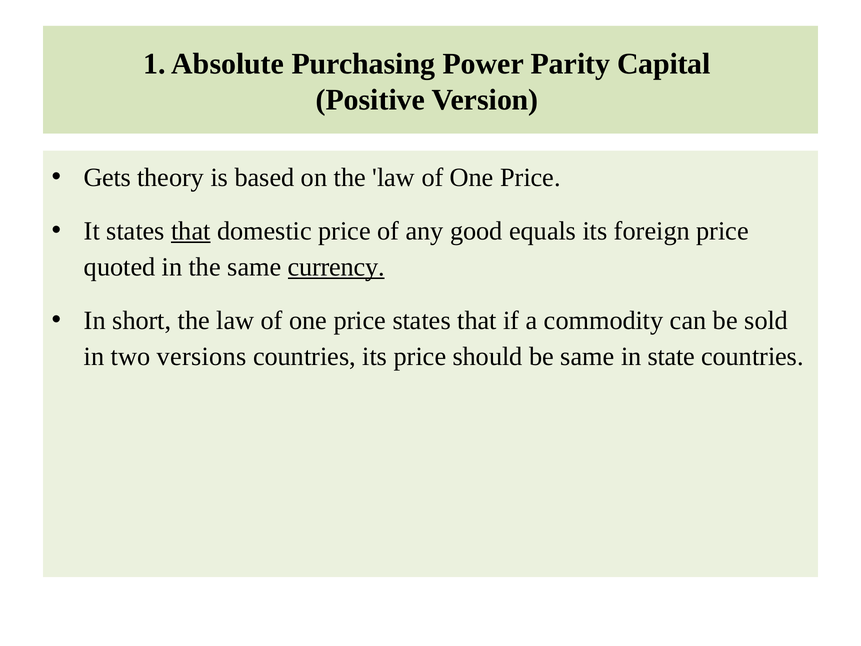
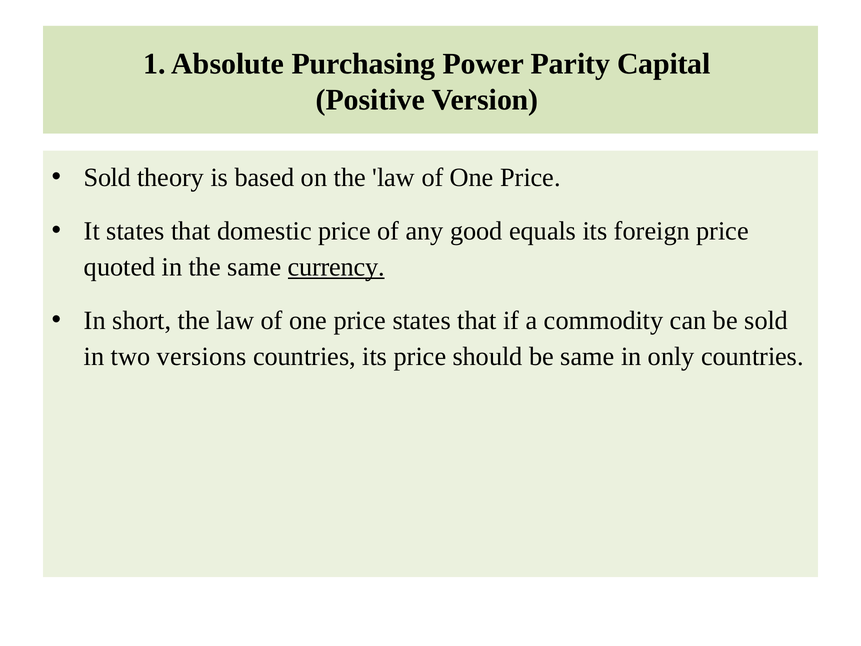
Gets: Gets -> Sold (107, 177)
that underline: present -> none (191, 231)
state: state -> only (671, 357)
